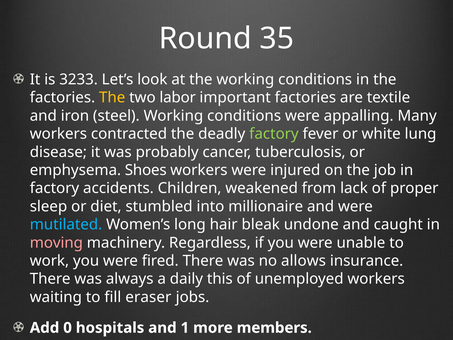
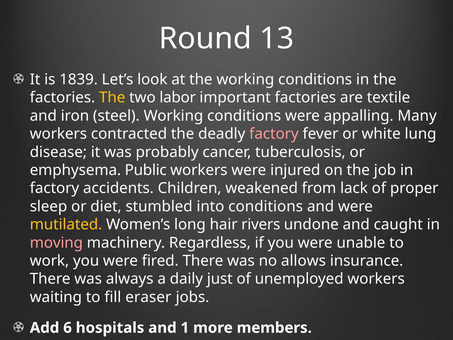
35: 35 -> 13 (277, 39)
3233: 3233 -> 1839 (79, 79)
factory colour: light green -> pink (274, 134)
Shoes: Shoes -> Public (146, 170)
into millionaire: millionaire -> conditions (266, 206)
mutilated colour: light blue -> yellow (66, 224)
bleak: bleak -> rivers (261, 224)
this: this -> just (220, 279)
0: 0 -> 6 (68, 328)
